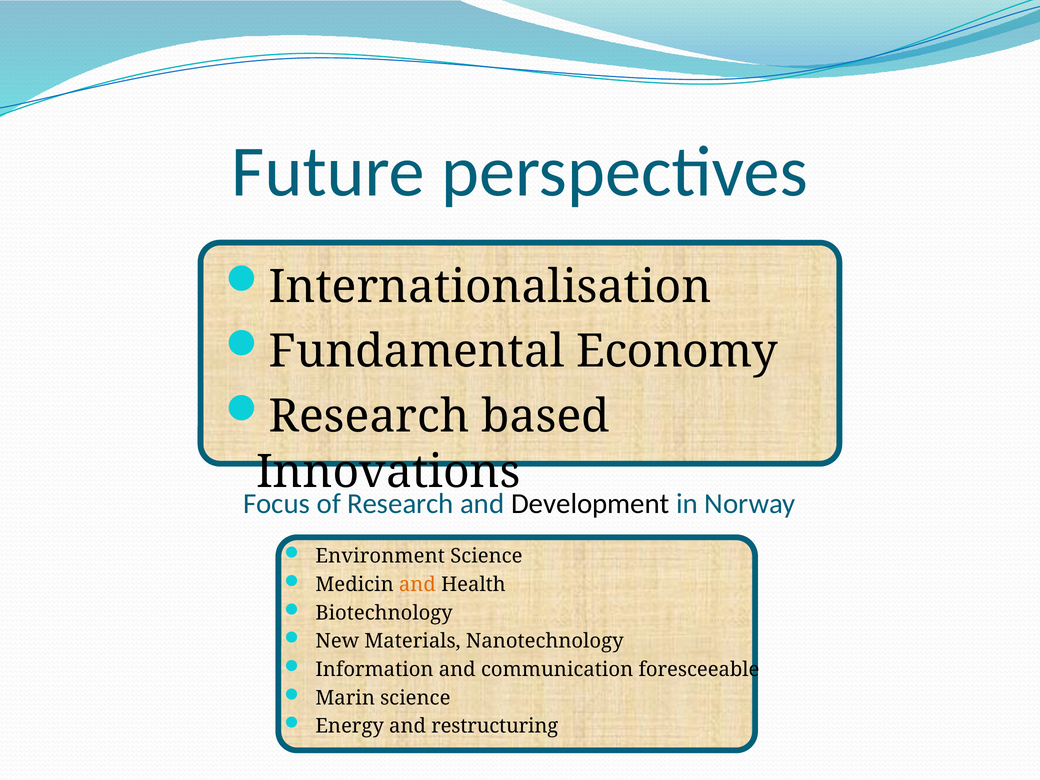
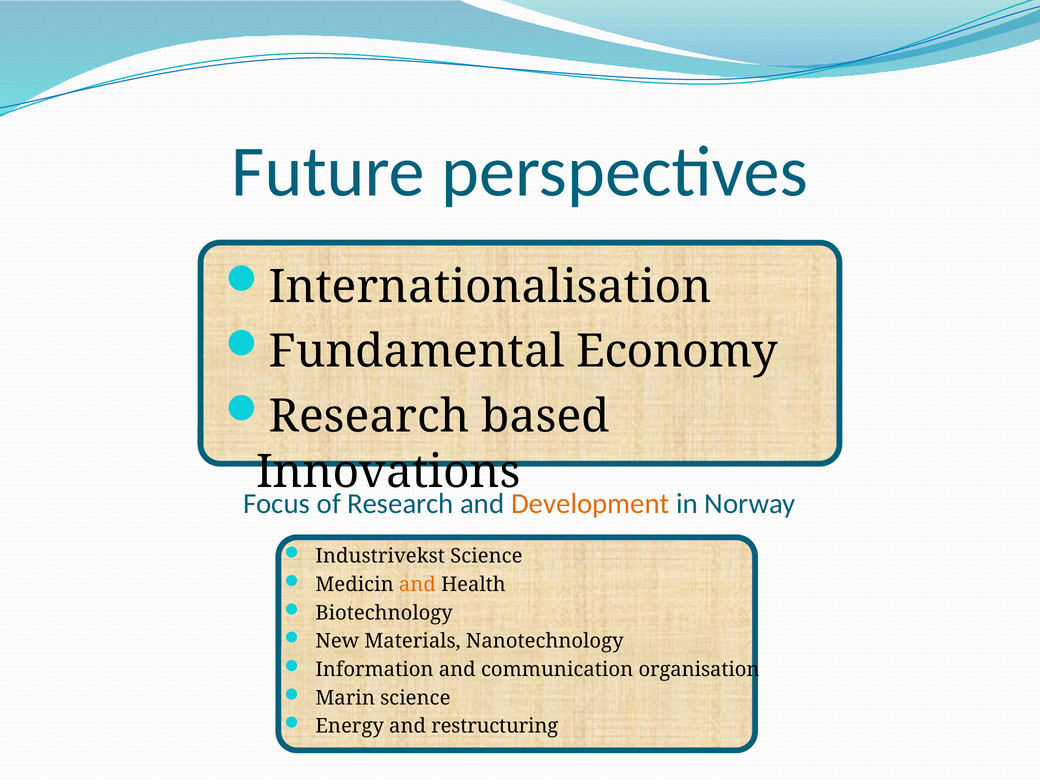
Development colour: black -> orange (590, 504)
Environment: Environment -> Industrivekst (380, 556)
foresceeable: foresceeable -> organisation (699, 670)
